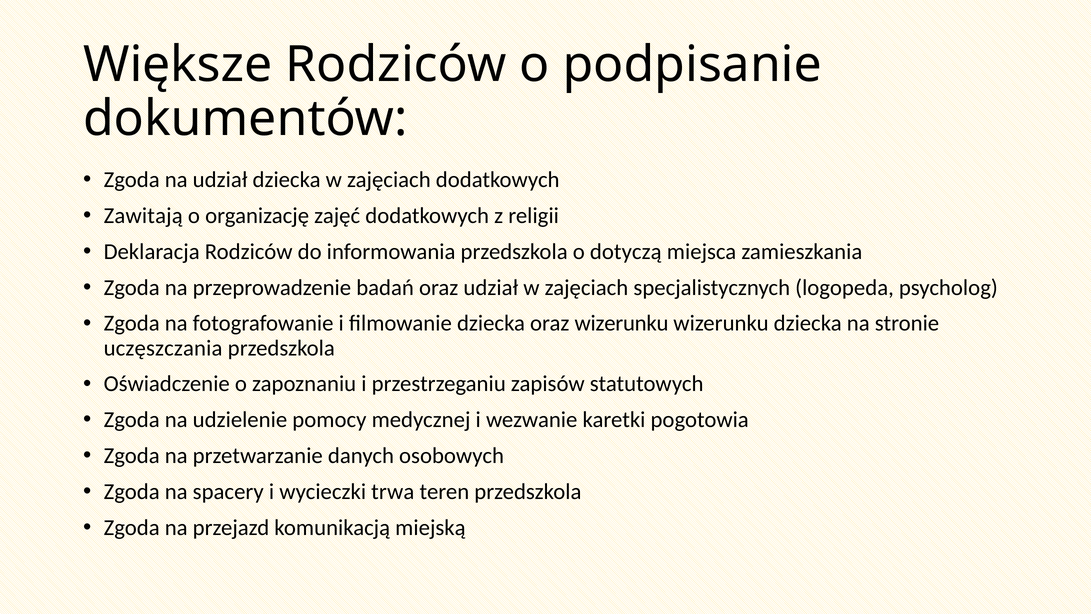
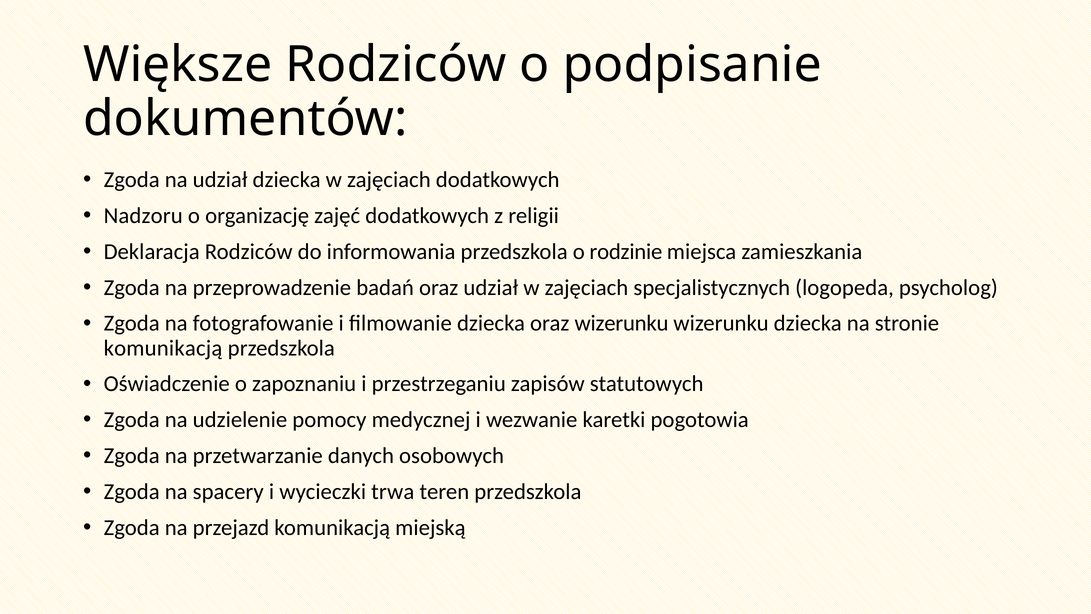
Zawitają: Zawitają -> Nadzoru (143, 216)
dotyczą: dotyczą -> rodzinie (626, 251)
uczęszczania: uczęszczania -> komunikacją (163, 348)
